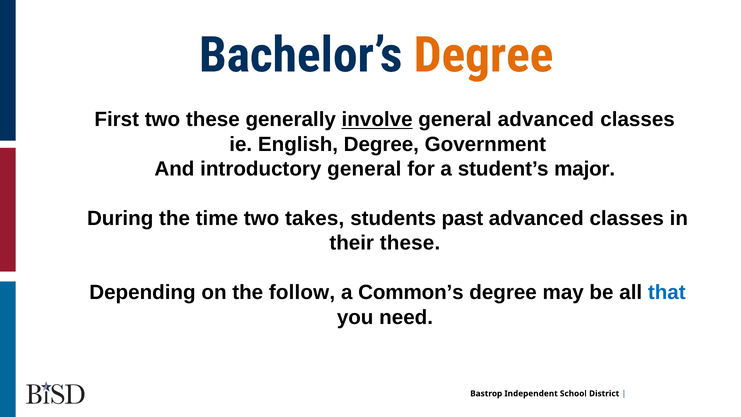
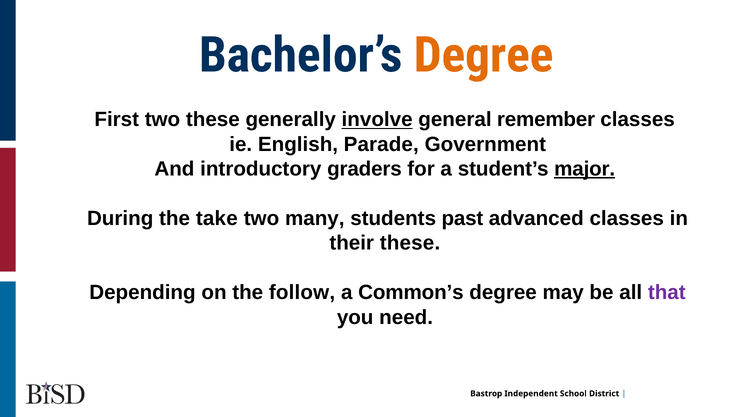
general advanced: advanced -> remember (546, 119)
English Degree: Degree -> Parade (381, 144)
introductory general: general -> graders (364, 169)
major underline: none -> present (585, 169)
time: time -> take (217, 218)
takes: takes -> many (315, 218)
that colour: blue -> purple (667, 292)
